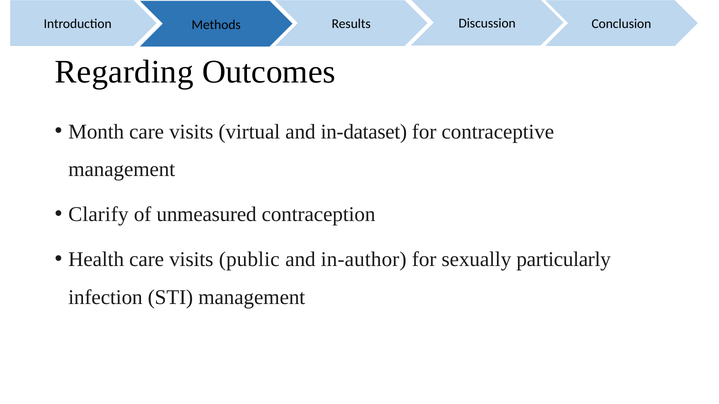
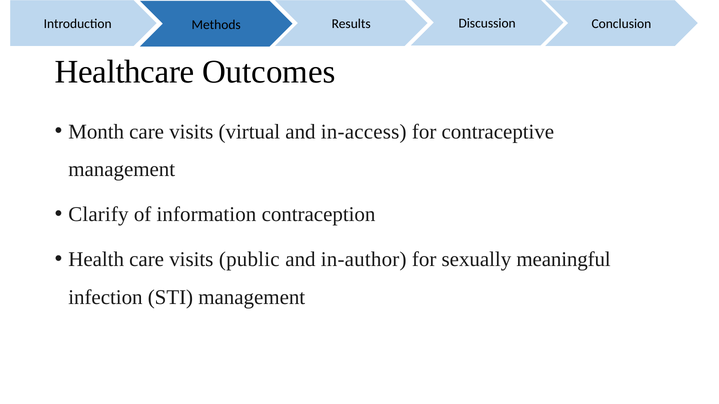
Regarding: Regarding -> Healthcare (124, 72)
in-dataset: in-dataset -> in-access (364, 132)
unmeasured: unmeasured -> information (206, 215)
particularly: particularly -> meaningful (564, 260)
